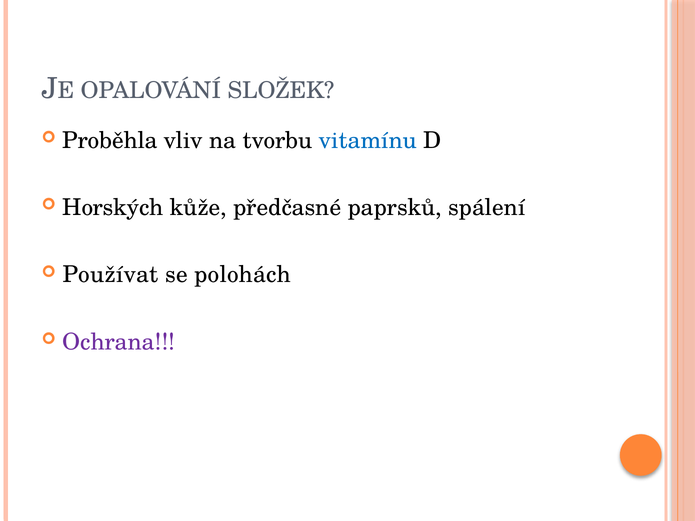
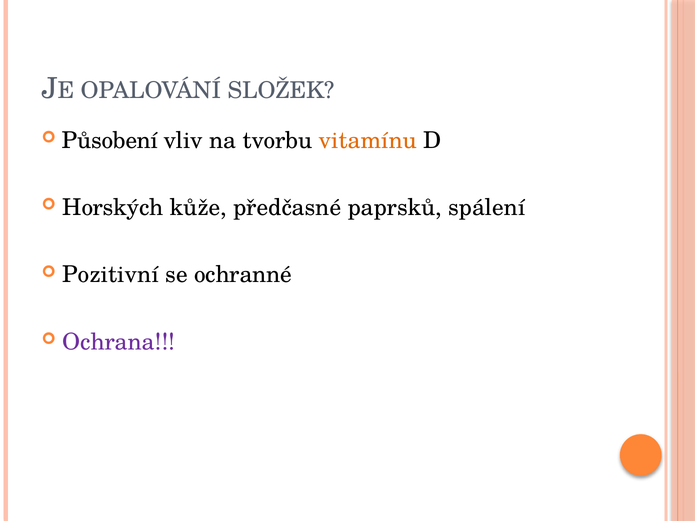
Proběhla: Proběhla -> Působení (110, 141)
vitamínu colour: blue -> orange (368, 141)
Používat: Používat -> Pozitivní (111, 275)
polohách: polohách -> ochranné (243, 275)
